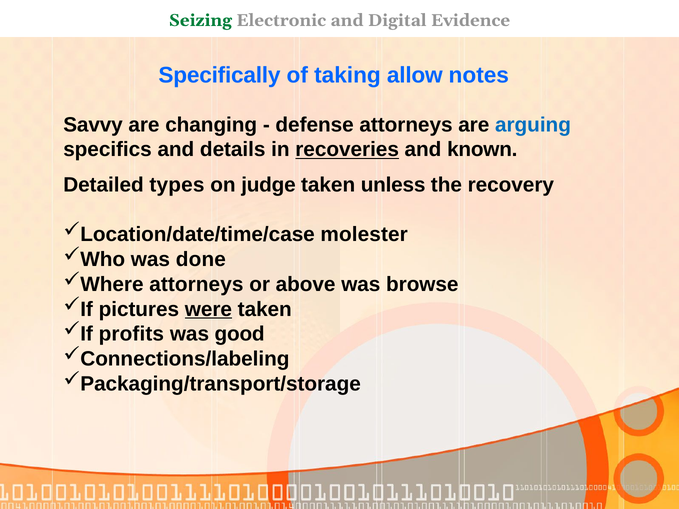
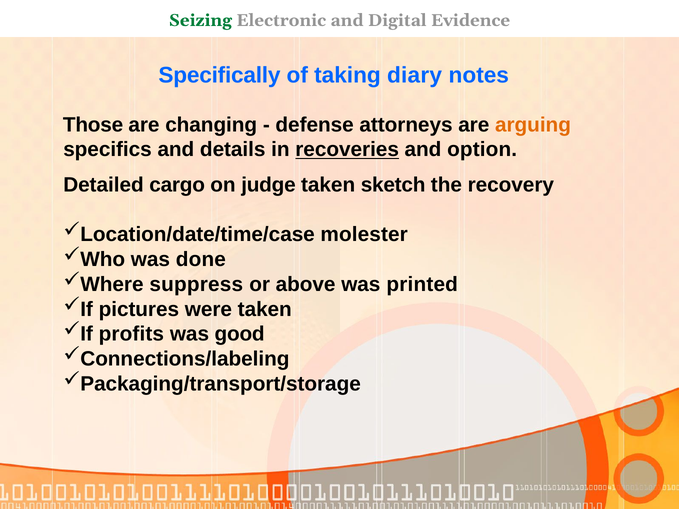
allow: allow -> diary (415, 75)
Savvy: Savvy -> Those (93, 125)
arguing colour: blue -> orange (533, 125)
known: known -> option (482, 150)
types: types -> cargo (177, 185)
unless: unless -> sketch (393, 185)
attorneys: attorneys -> suppress (196, 284)
browse: browse -> printed (422, 284)
were underline: present -> none (208, 309)
